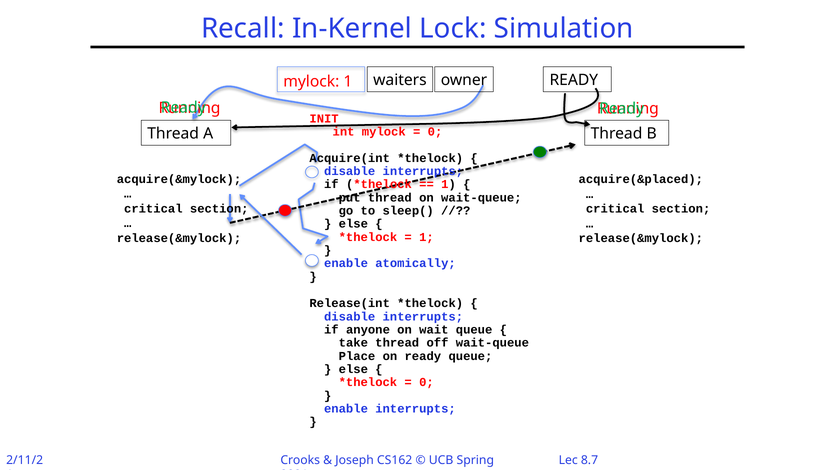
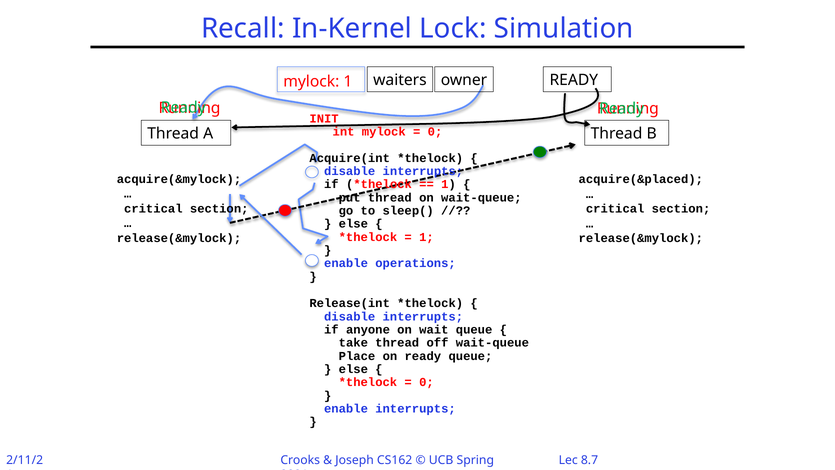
atomically: atomically -> operations (416, 263)
